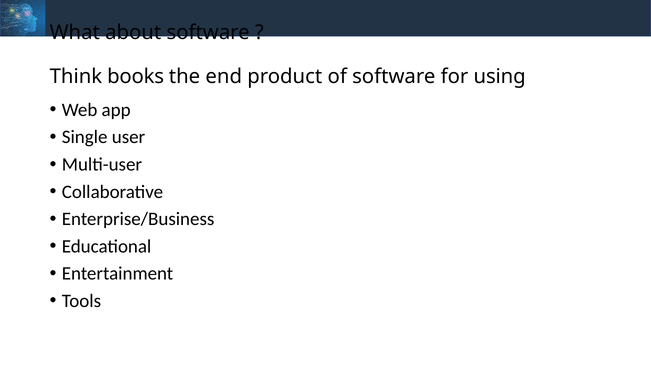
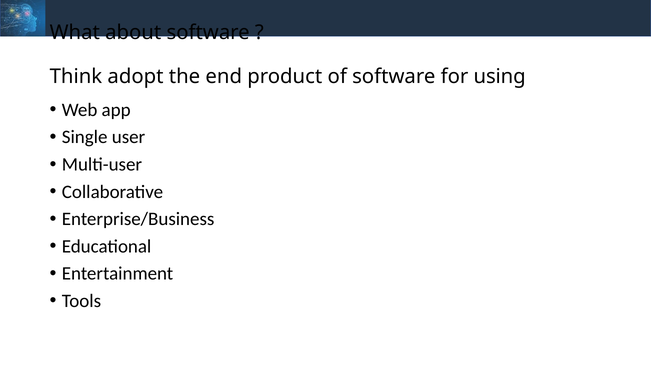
books: books -> adopt (136, 77)
